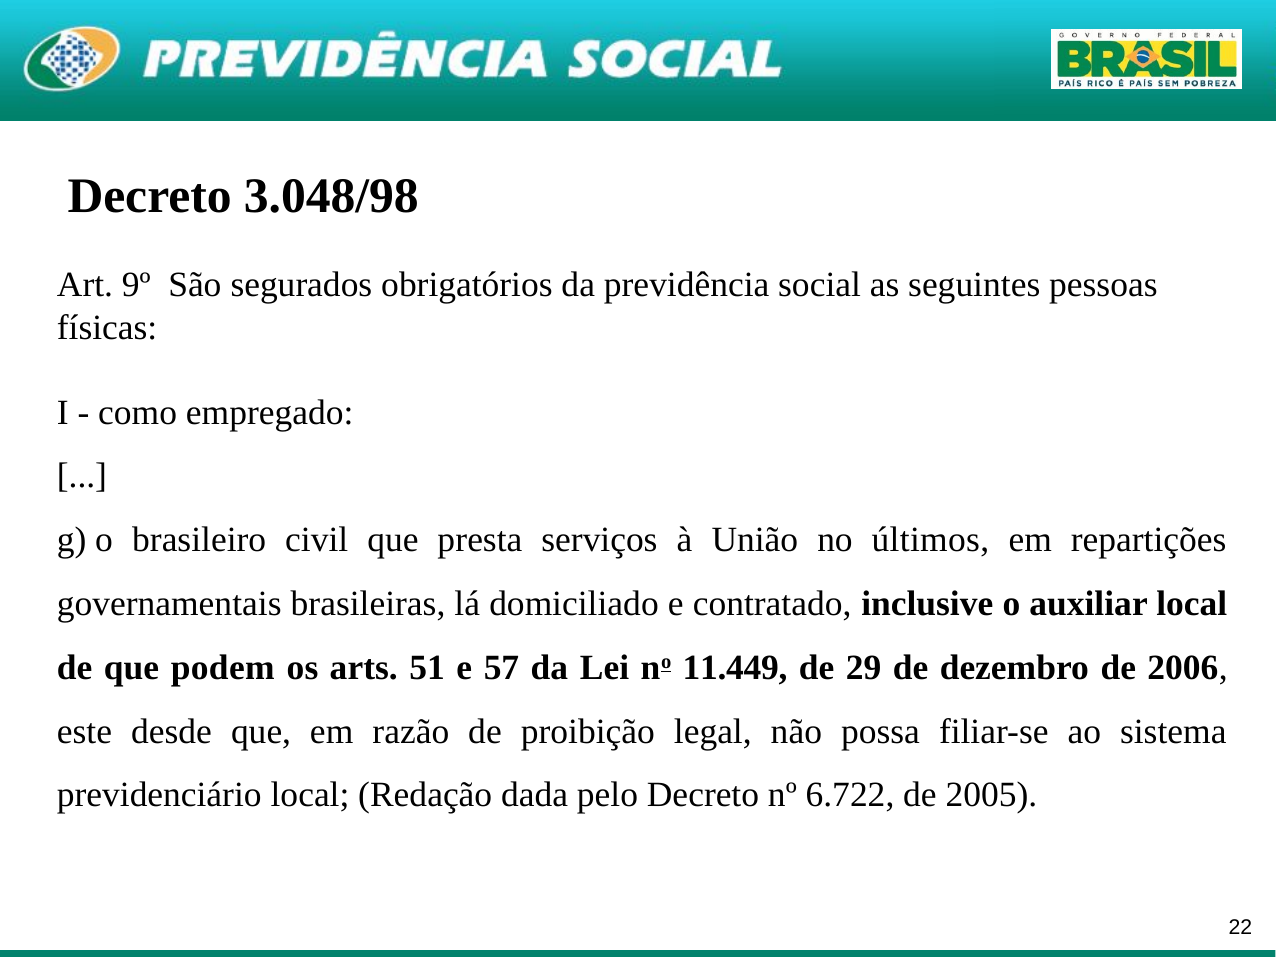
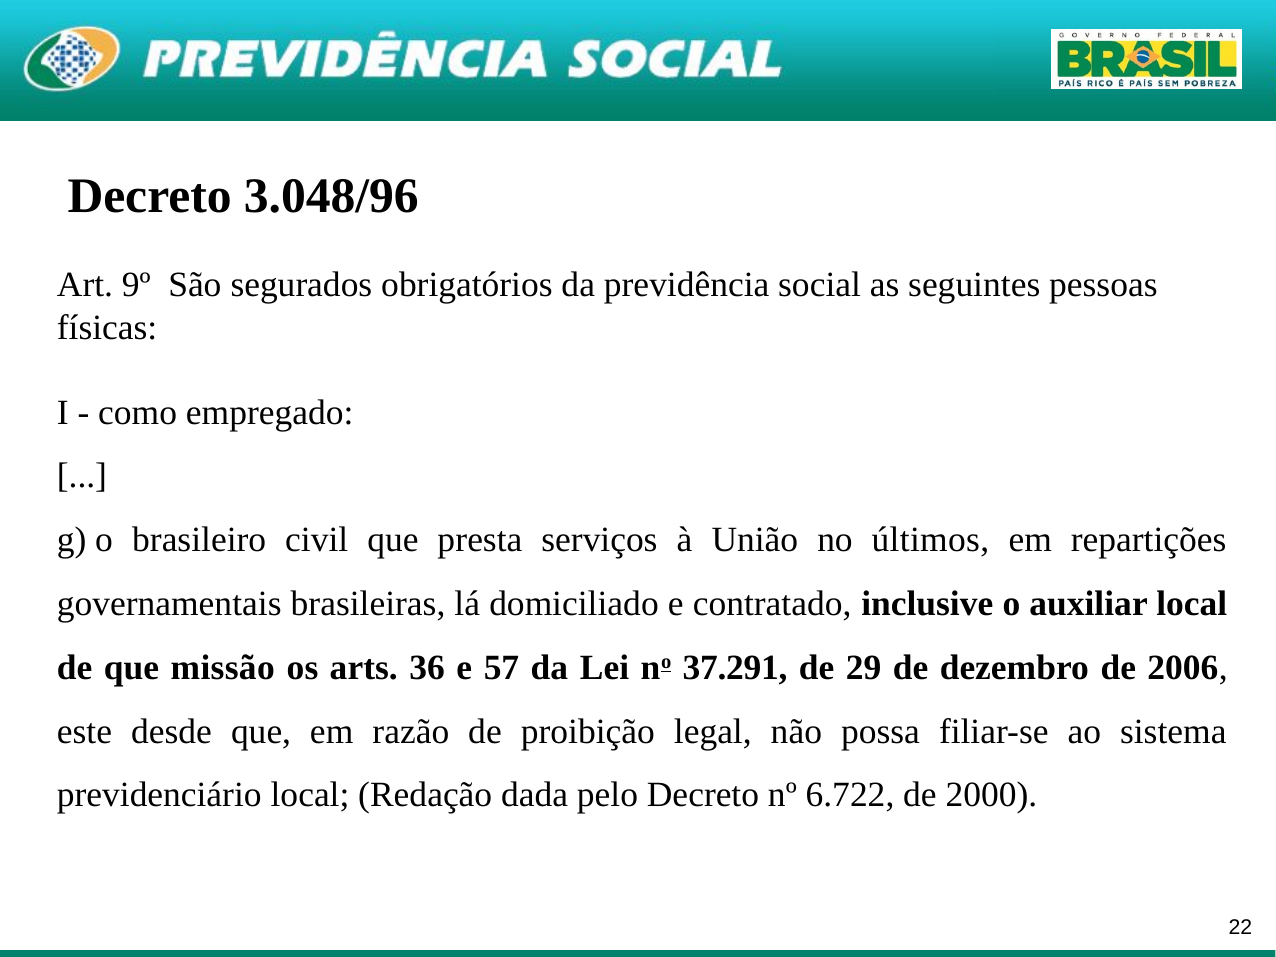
3.048/98: 3.048/98 -> 3.048/96 (331, 196)
podem: podem -> missão (223, 668)
51: 51 -> 36 (427, 668)
11.449: 11.449 -> 37.291 (735, 668)
2005: 2005 -> 2000 (991, 795)
